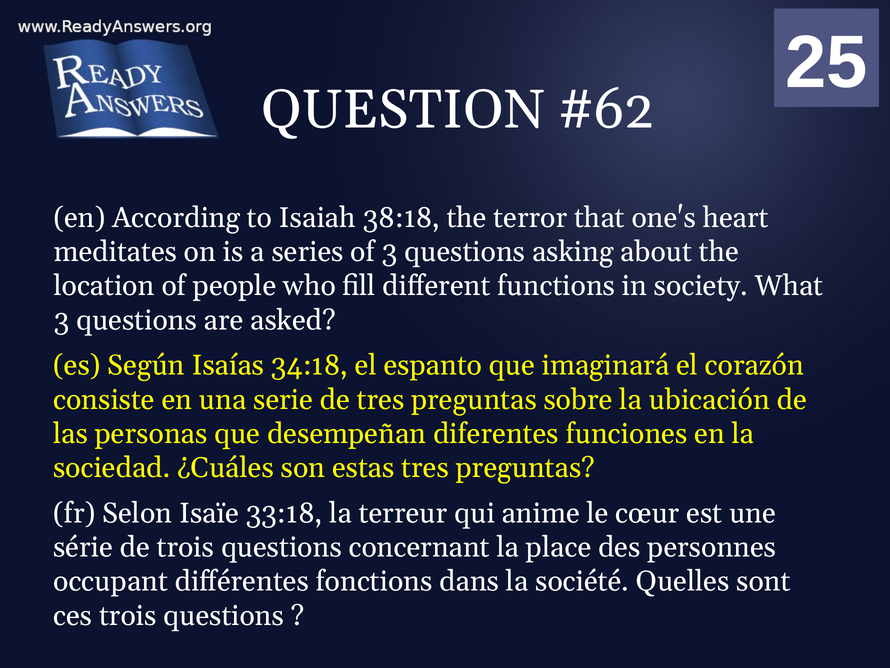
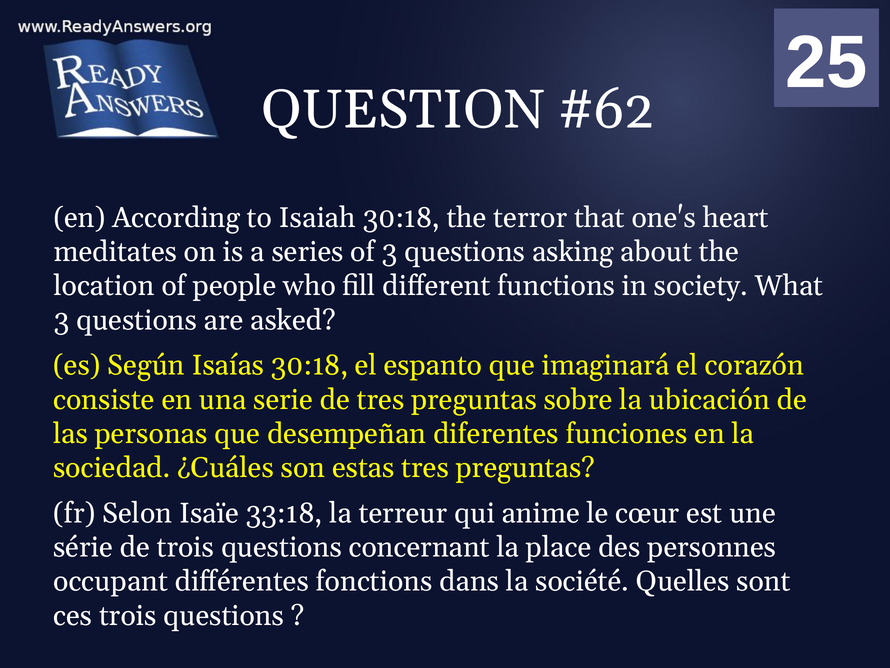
Isaiah 38:18: 38:18 -> 30:18 (401, 218)
Isaías 34:18: 34:18 -> 30:18 (310, 365)
